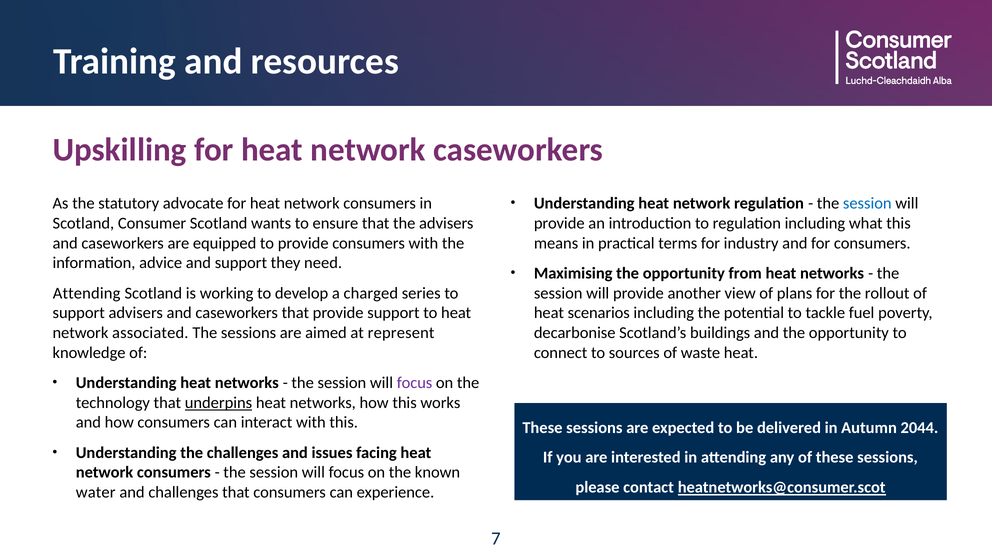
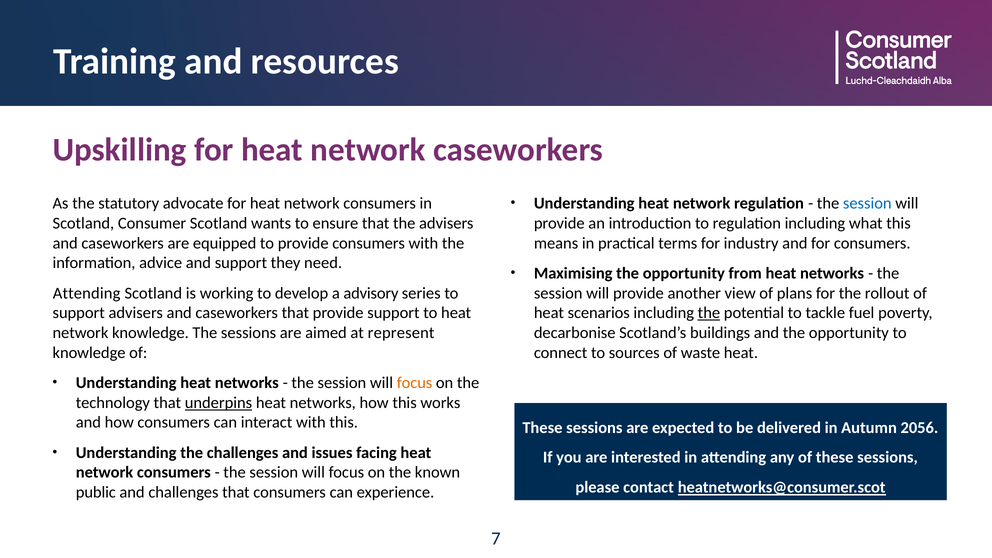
charged: charged -> advisory (371, 293)
the underline: none -> present (709, 313)
network associated: associated -> knowledge (150, 333)
focus colour: purple -> orange (415, 383)
2044: 2044 -> 2056 (919, 428)
water: water -> public (96, 492)
